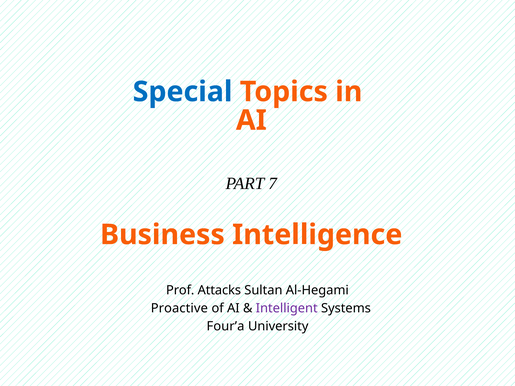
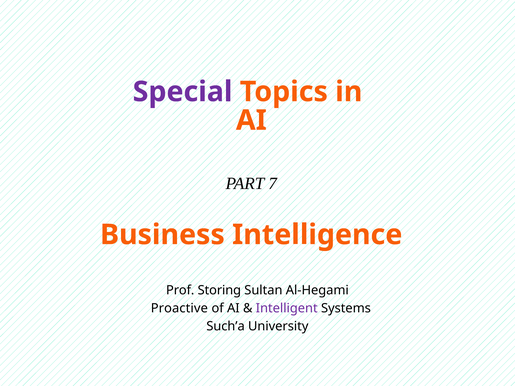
Special colour: blue -> purple (183, 92)
Attacks: Attacks -> Storing (219, 290)
Four’a: Four’a -> Such’a (226, 326)
